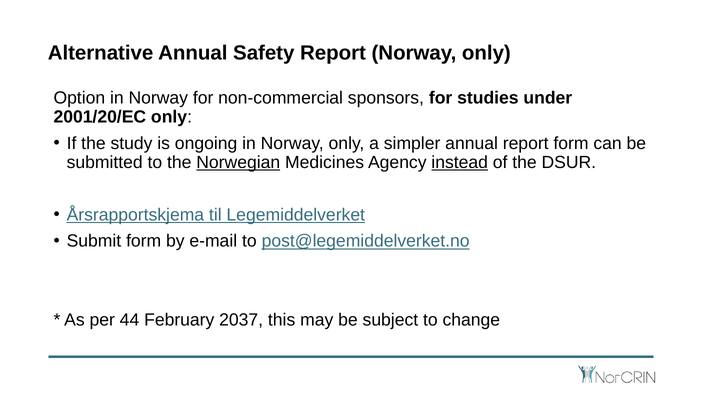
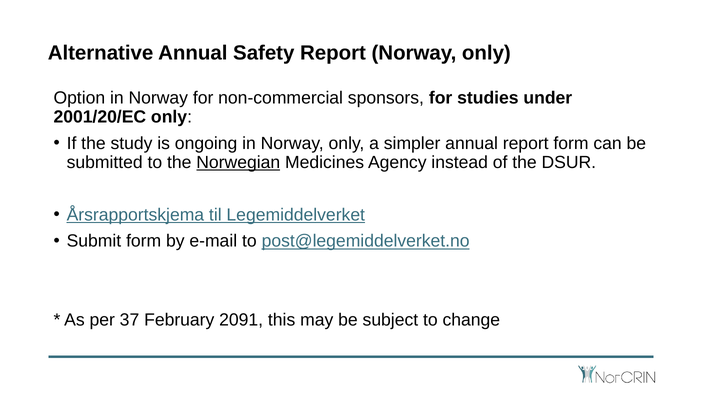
instead underline: present -> none (460, 162)
44: 44 -> 37 (130, 320)
2037: 2037 -> 2091 (241, 320)
